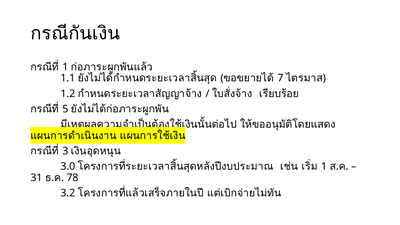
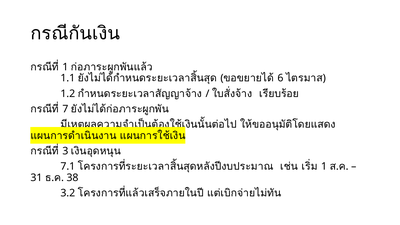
7: 7 -> 6 (280, 78)
5: 5 -> 7 (65, 109)
3.0: 3.0 -> 7.1 (68, 166)
78: 78 -> 38 (72, 178)
